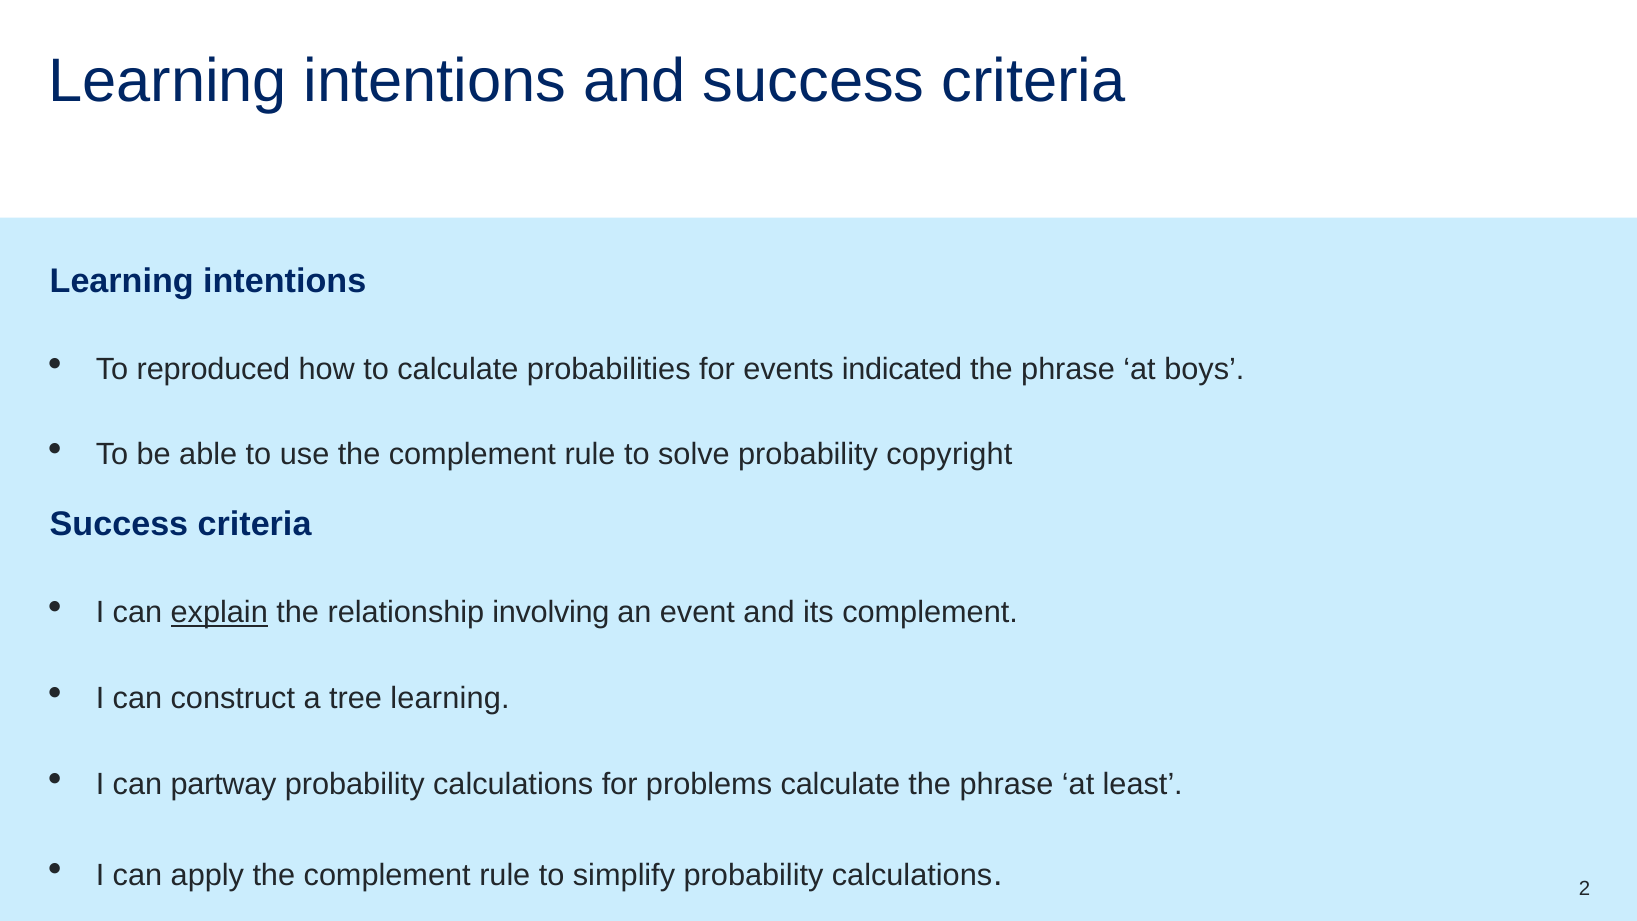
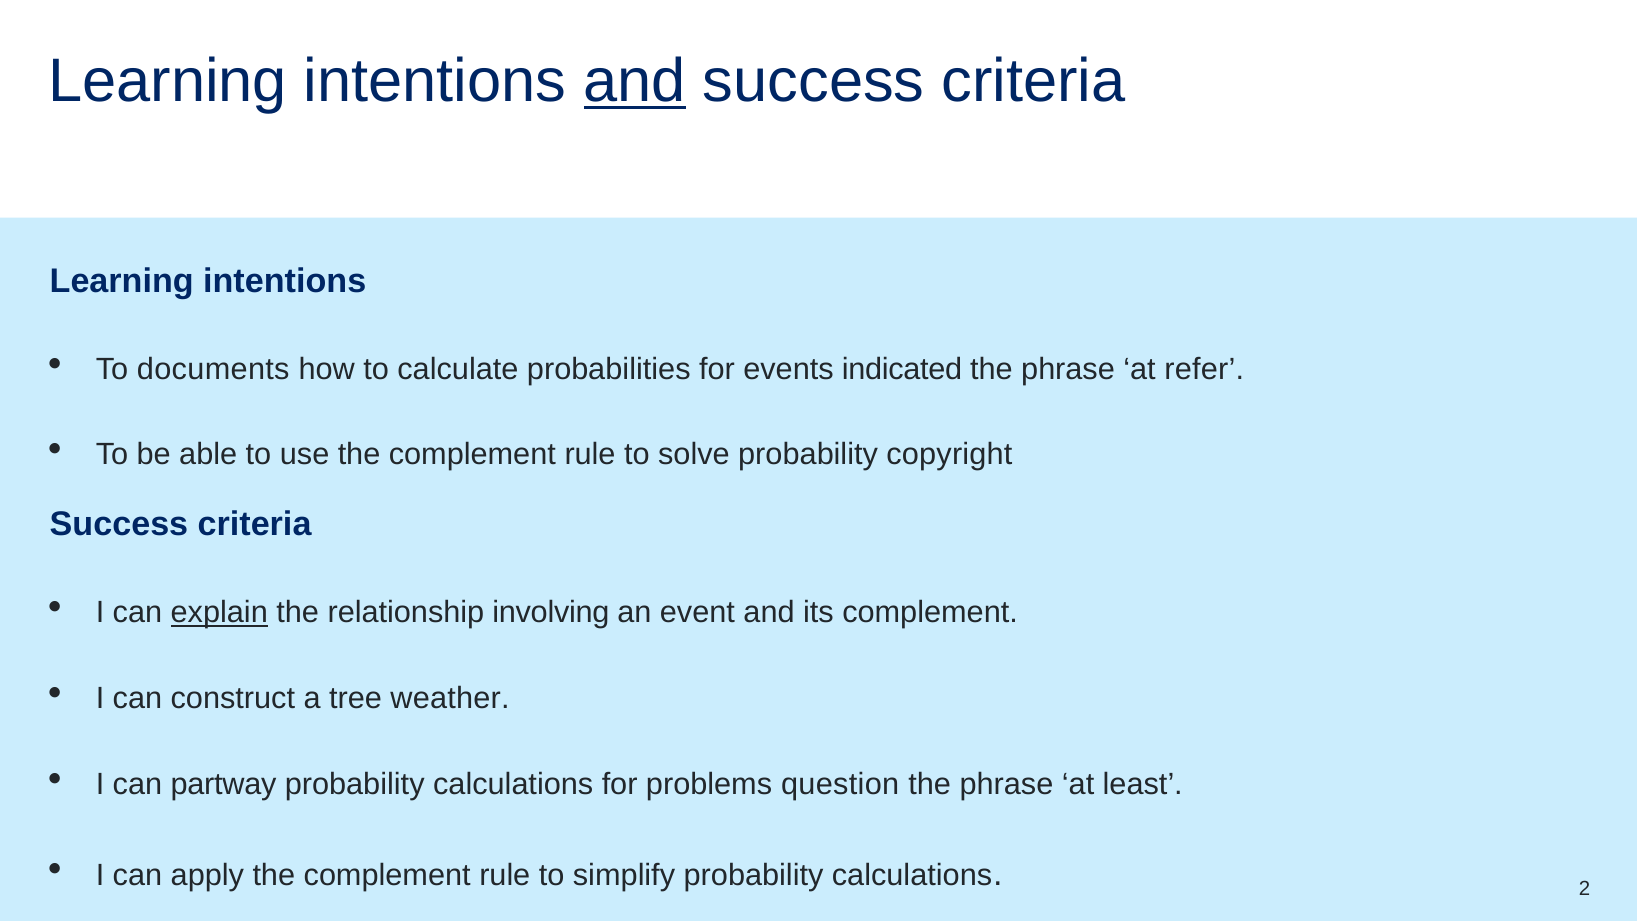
and underline: none -> present (635, 81)
reproduced: reproduced -> documents (213, 369)
boys: boys -> refer (1204, 369)
tree learning: learning -> weather (450, 698)
problems calculate: calculate -> question (840, 784)
